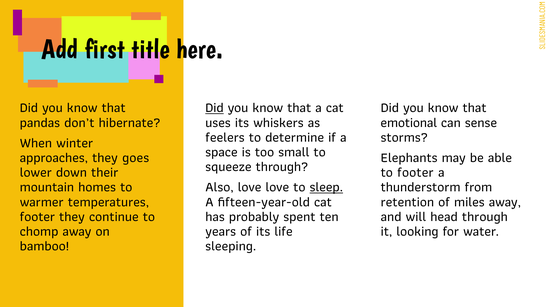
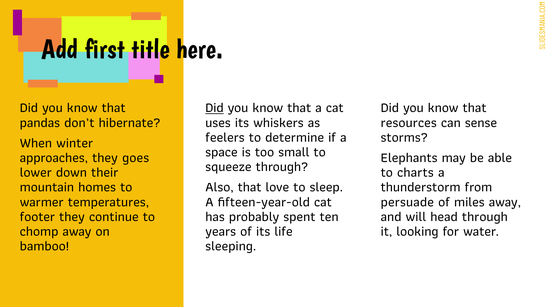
emotional: emotional -> resources (409, 123)
to footer: footer -> charts (415, 172)
Also love: love -> that (250, 187)
sleep underline: present -> none (326, 187)
retention: retention -> persuade (407, 202)
